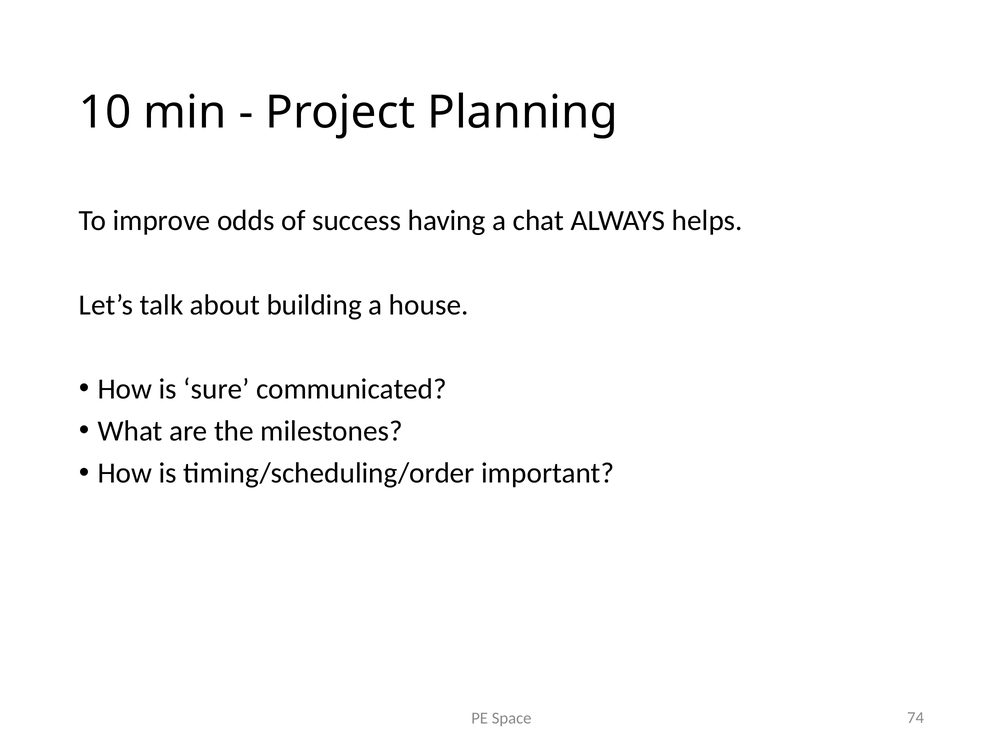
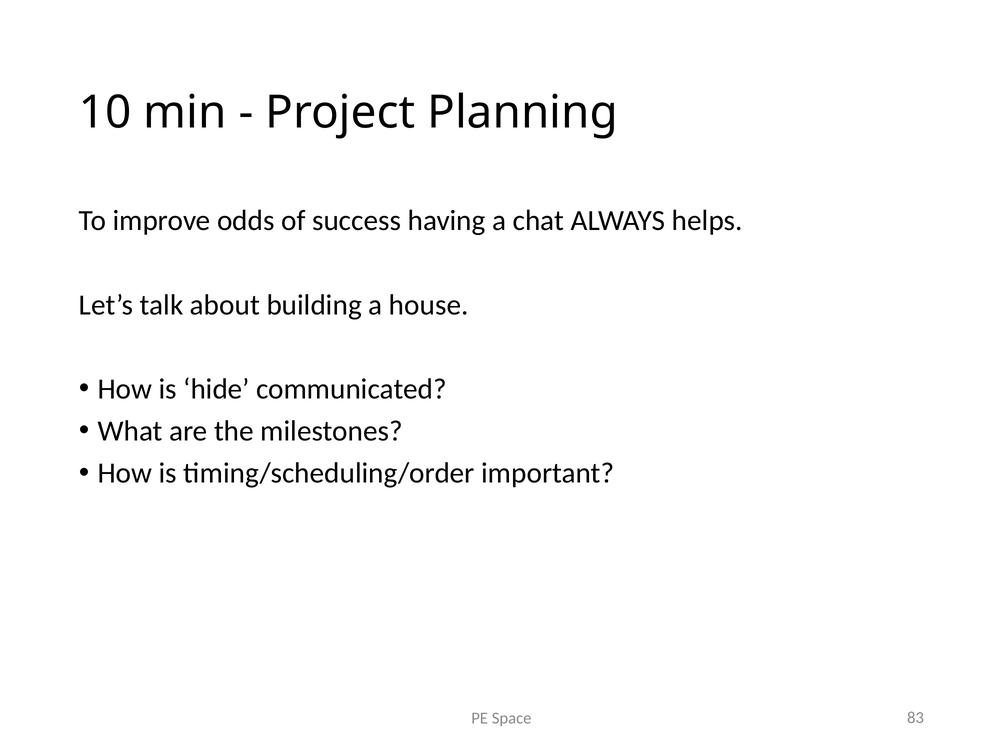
sure: sure -> hide (217, 389)
74: 74 -> 83 (916, 718)
